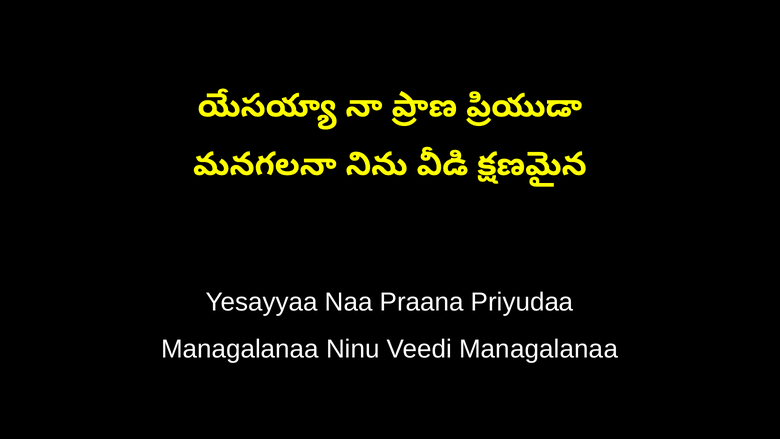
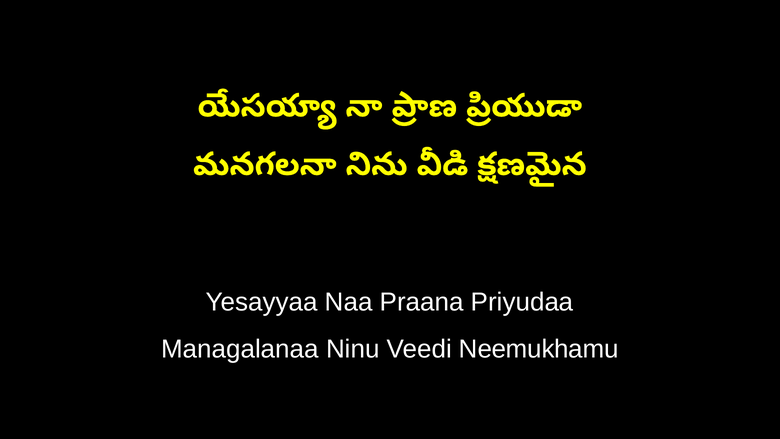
Veedi Managalanaa: Managalanaa -> Neemukhamu (539, 349)
